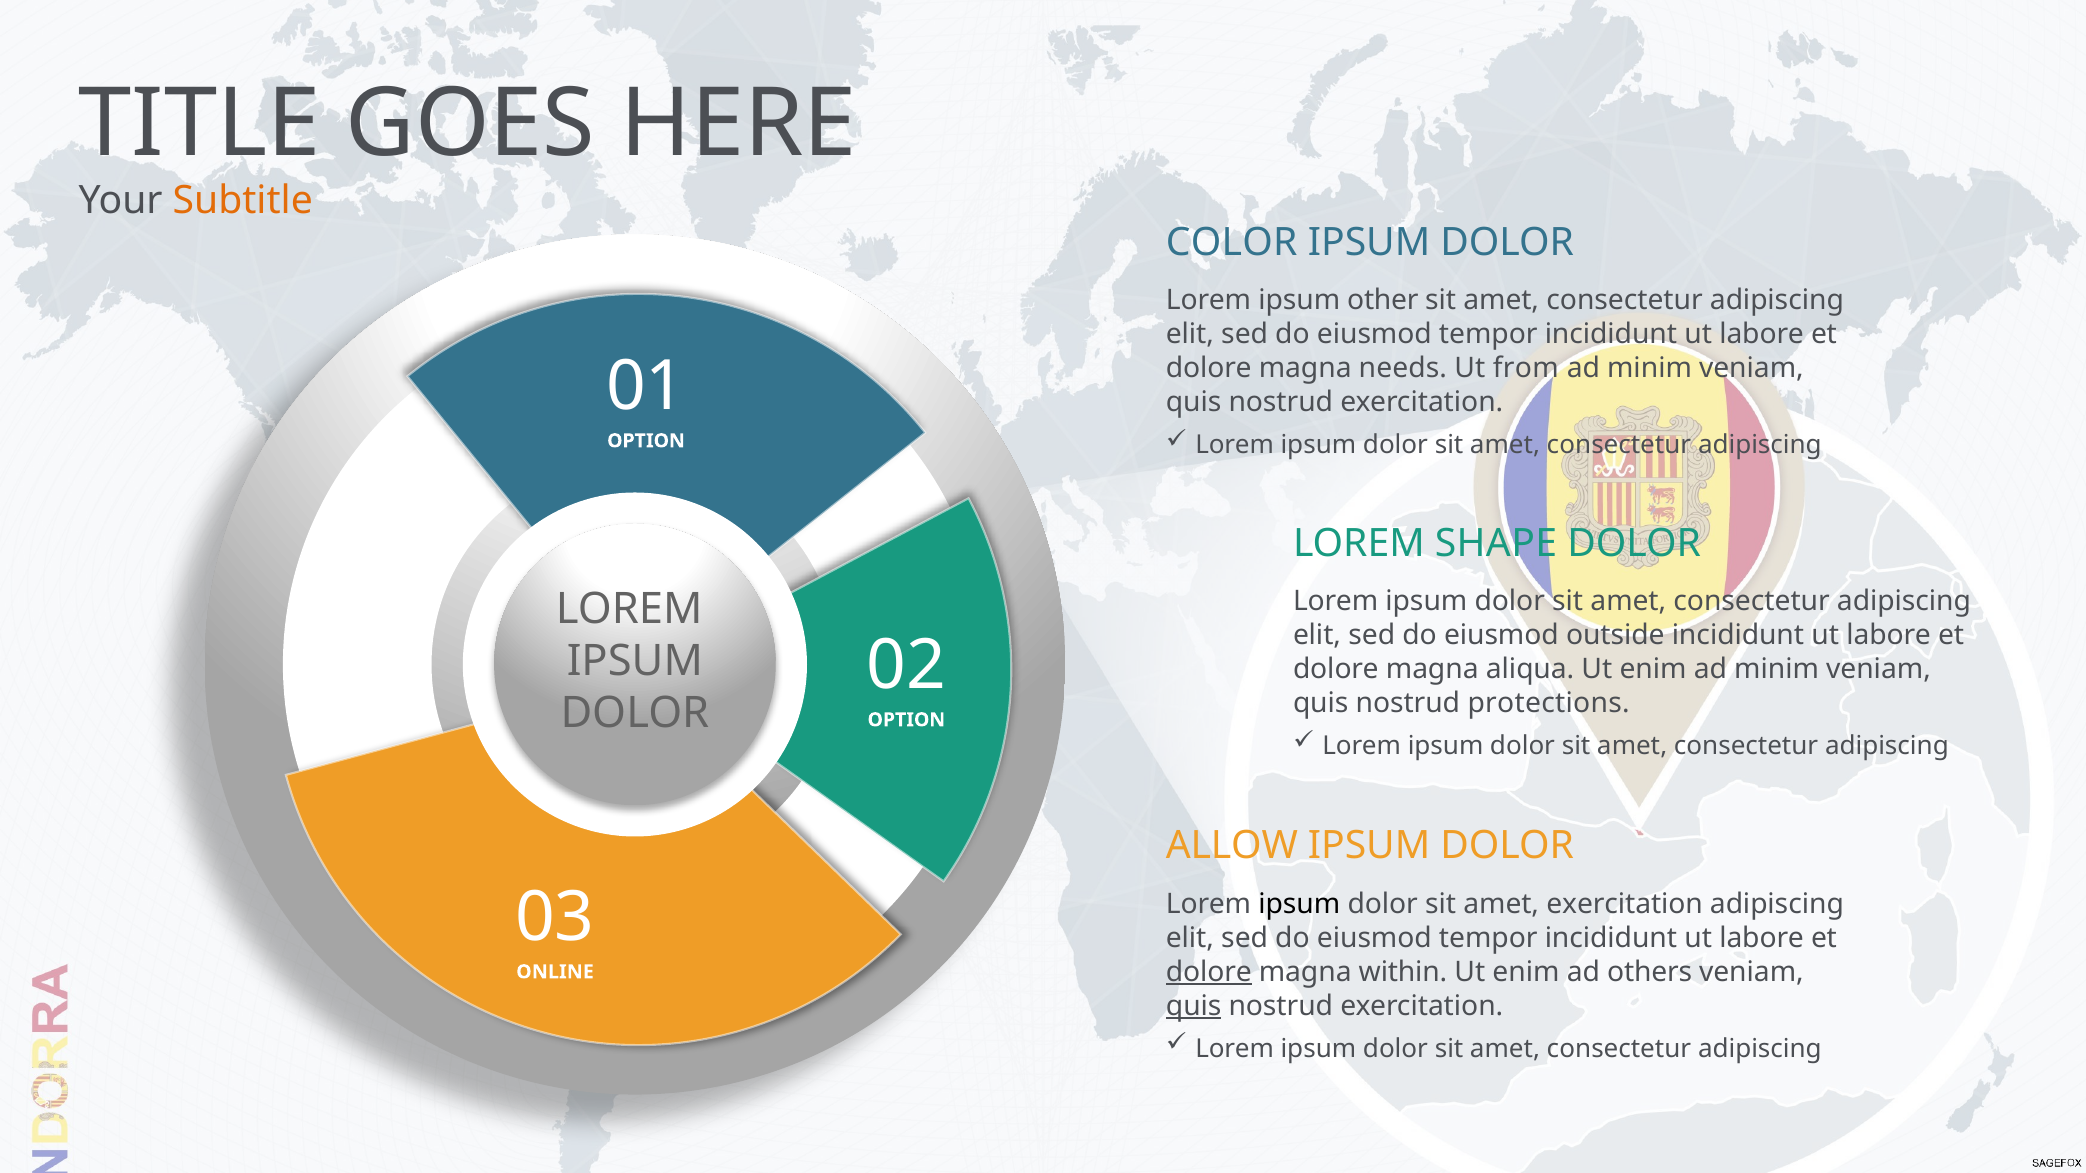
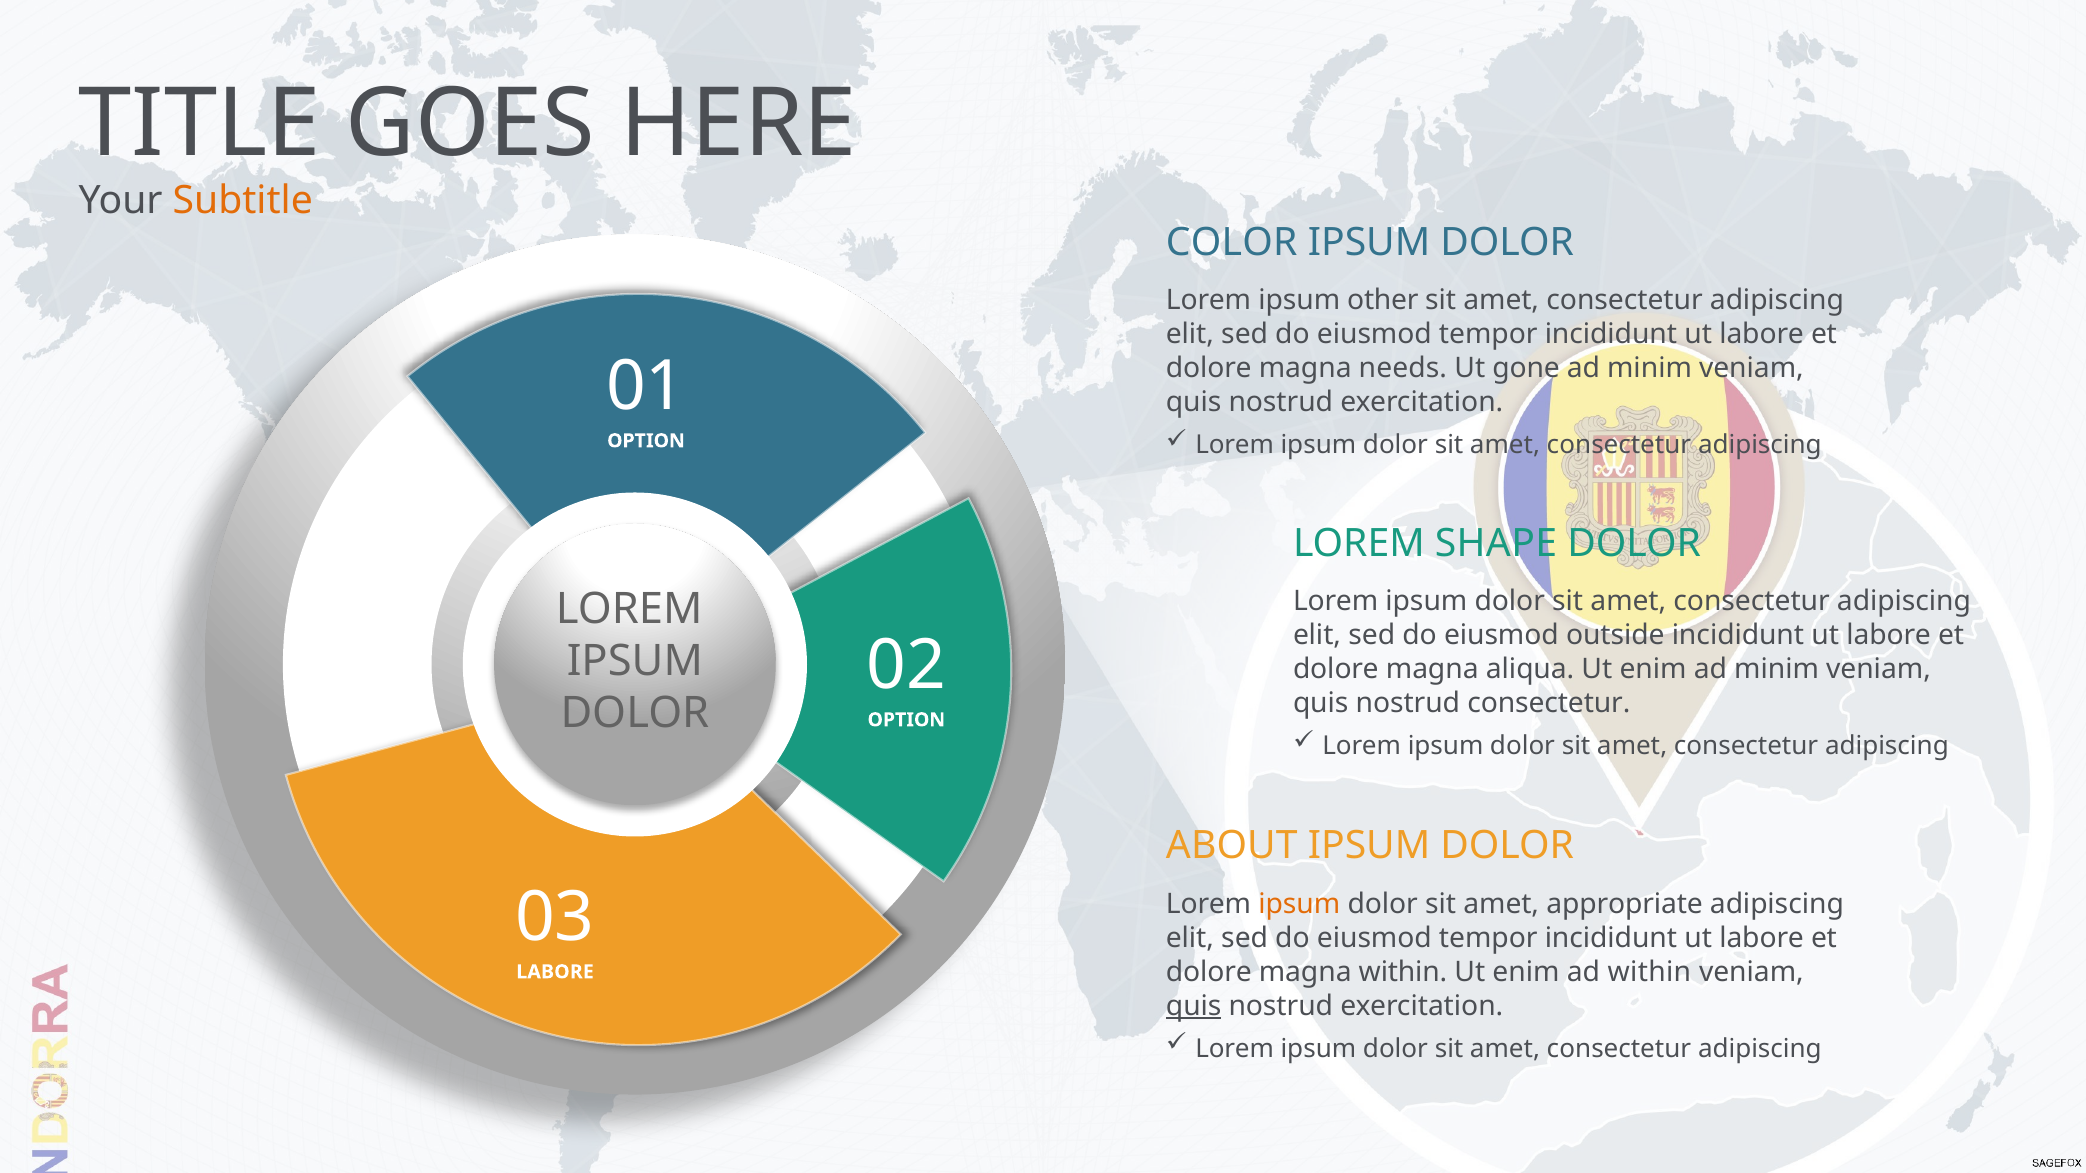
from: from -> gone (1526, 368)
nostrud protections: protections -> consectetur (1549, 703)
ALLOW: ALLOW -> ABOUT (1232, 846)
ipsum colour: black -> orange (1299, 904)
amet exercitation: exercitation -> appropriate (1625, 904)
dolore underline: present -> none (1209, 972)
ad others: others -> within (1649, 972)
ONLINE: ONLINE -> LABORE (555, 972)
